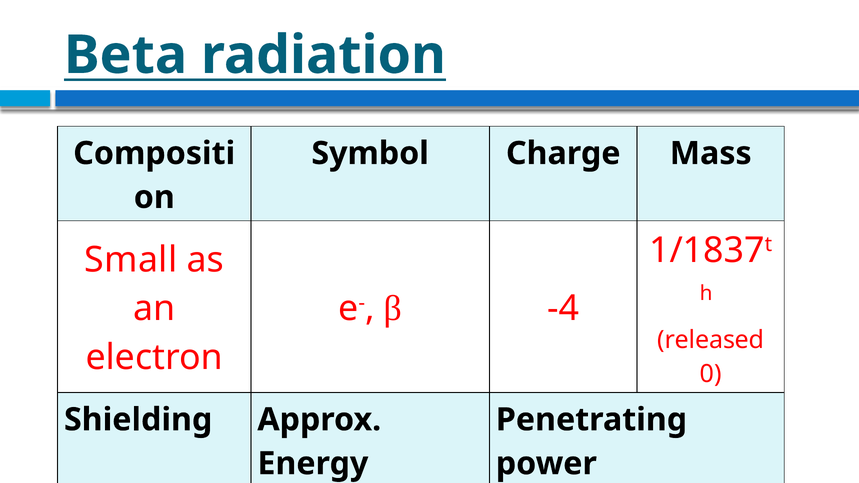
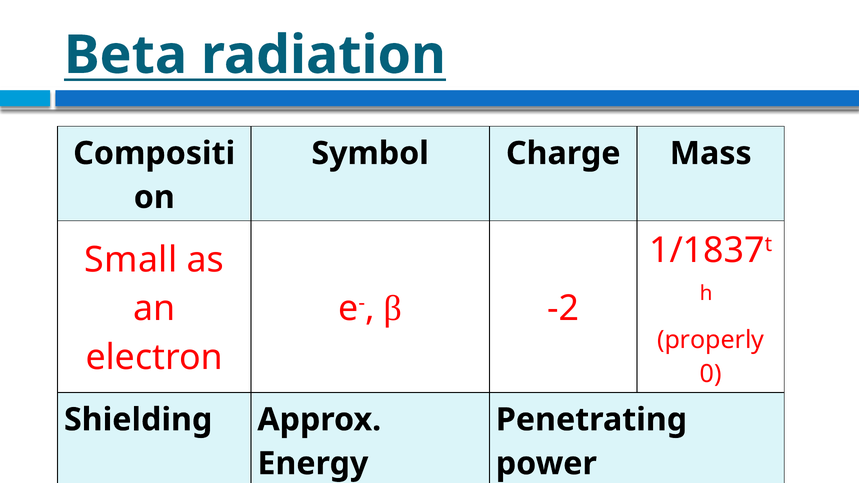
-4: -4 -> -2 (563, 309)
released: released -> properly (711, 340)
